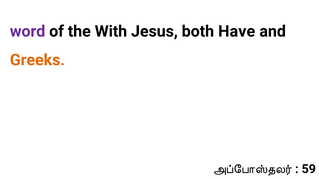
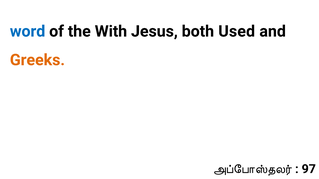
word colour: purple -> blue (28, 31)
Have: Have -> Used (237, 31)
59: 59 -> 97 (309, 169)
